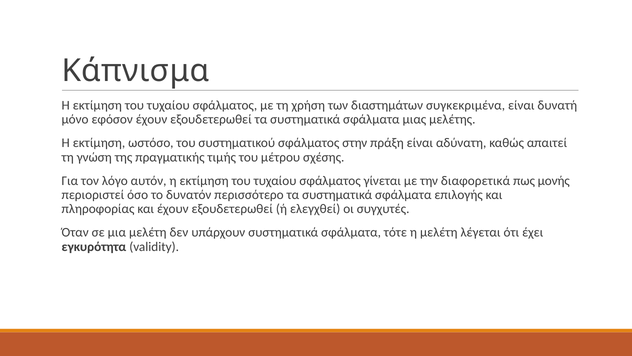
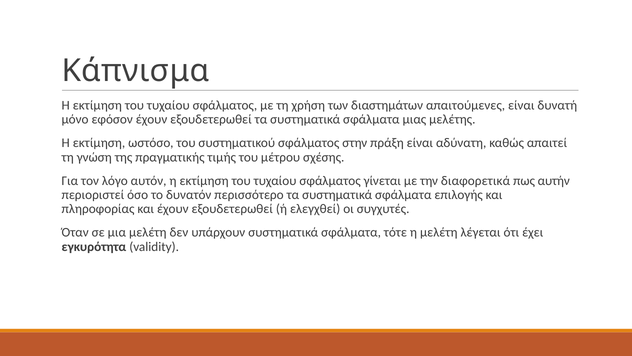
συγκεκριμένα: συγκεκριμένα -> απαιτούμενες (466, 105)
μονής: μονής -> αυτήν (554, 180)
